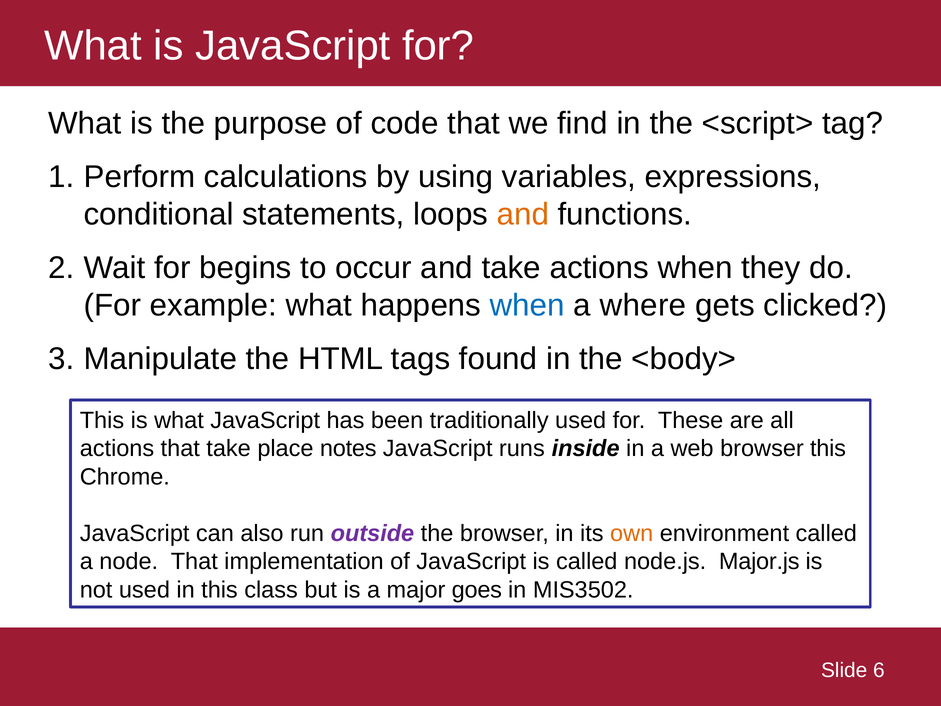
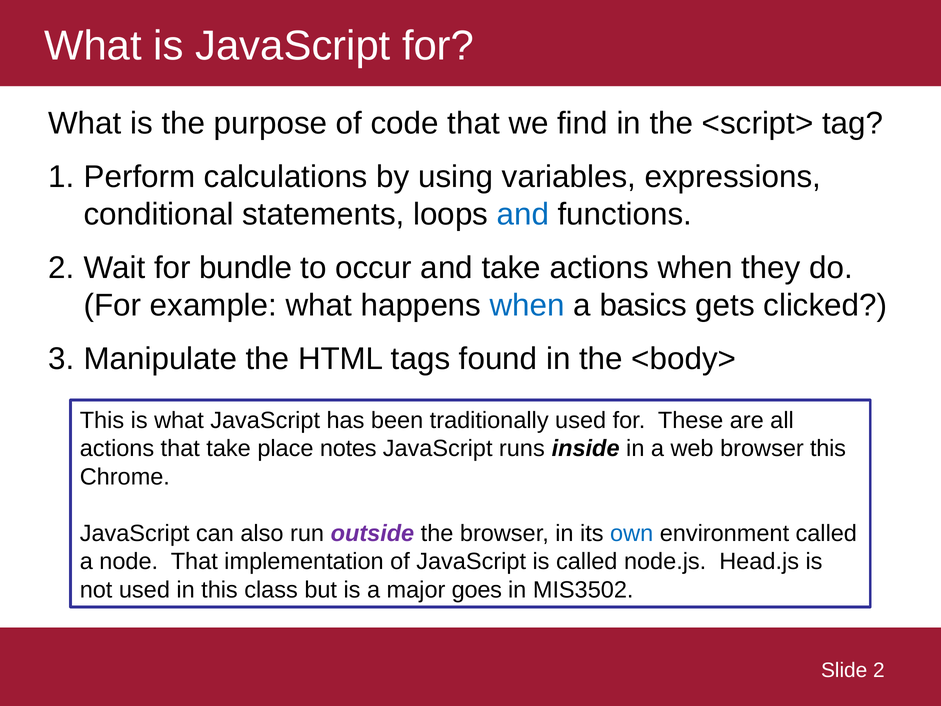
and colour: orange -> blue (523, 214)
begins: begins -> bundle (246, 268)
where: where -> basics (643, 305)
own colour: orange -> blue (632, 533)
Major.js: Major.js -> Head.js (759, 561)
Slide 6: 6 -> 2 (879, 670)
